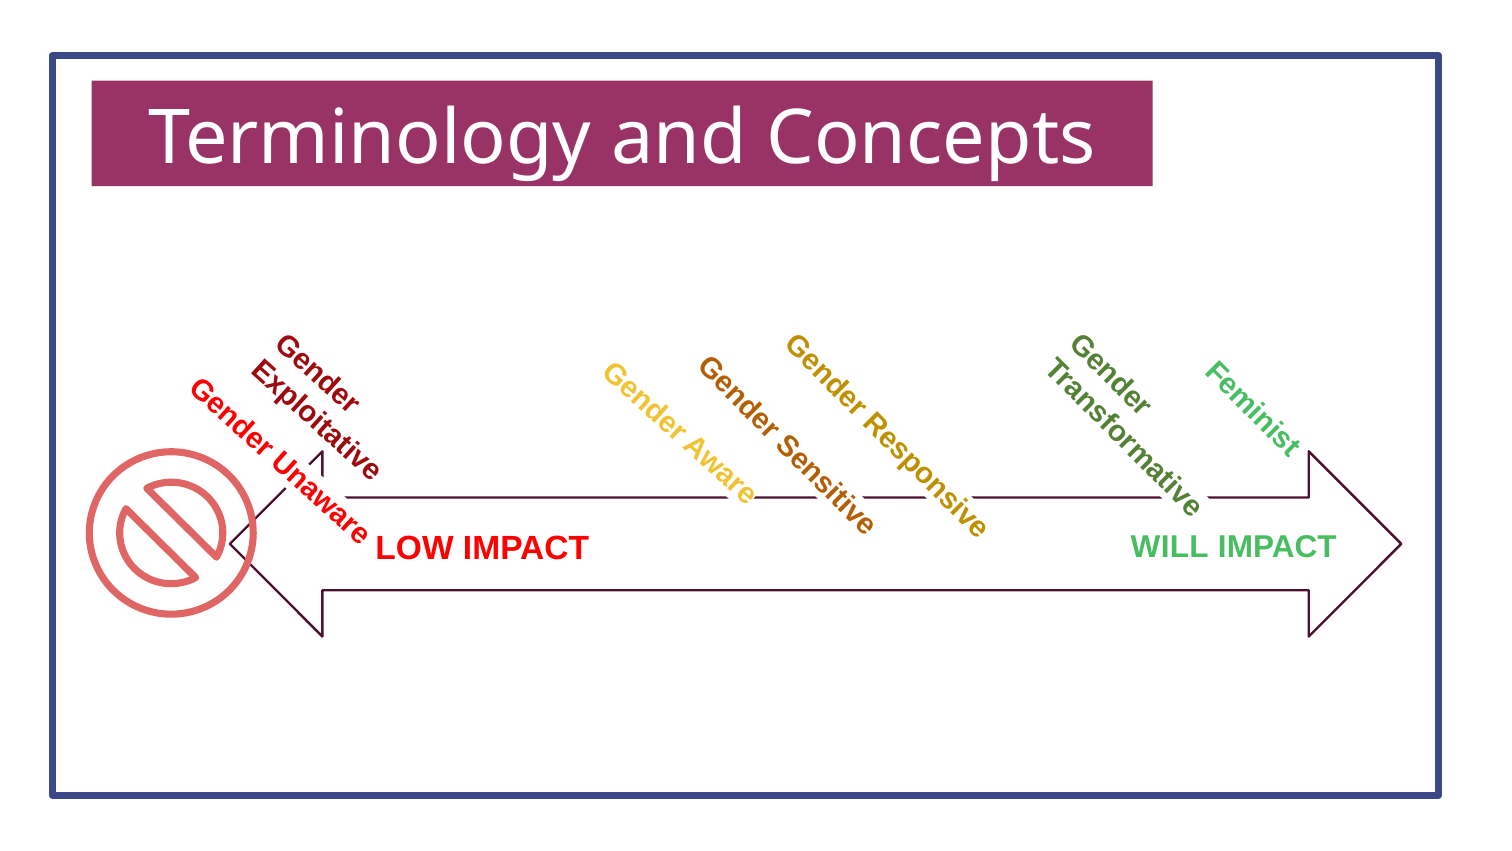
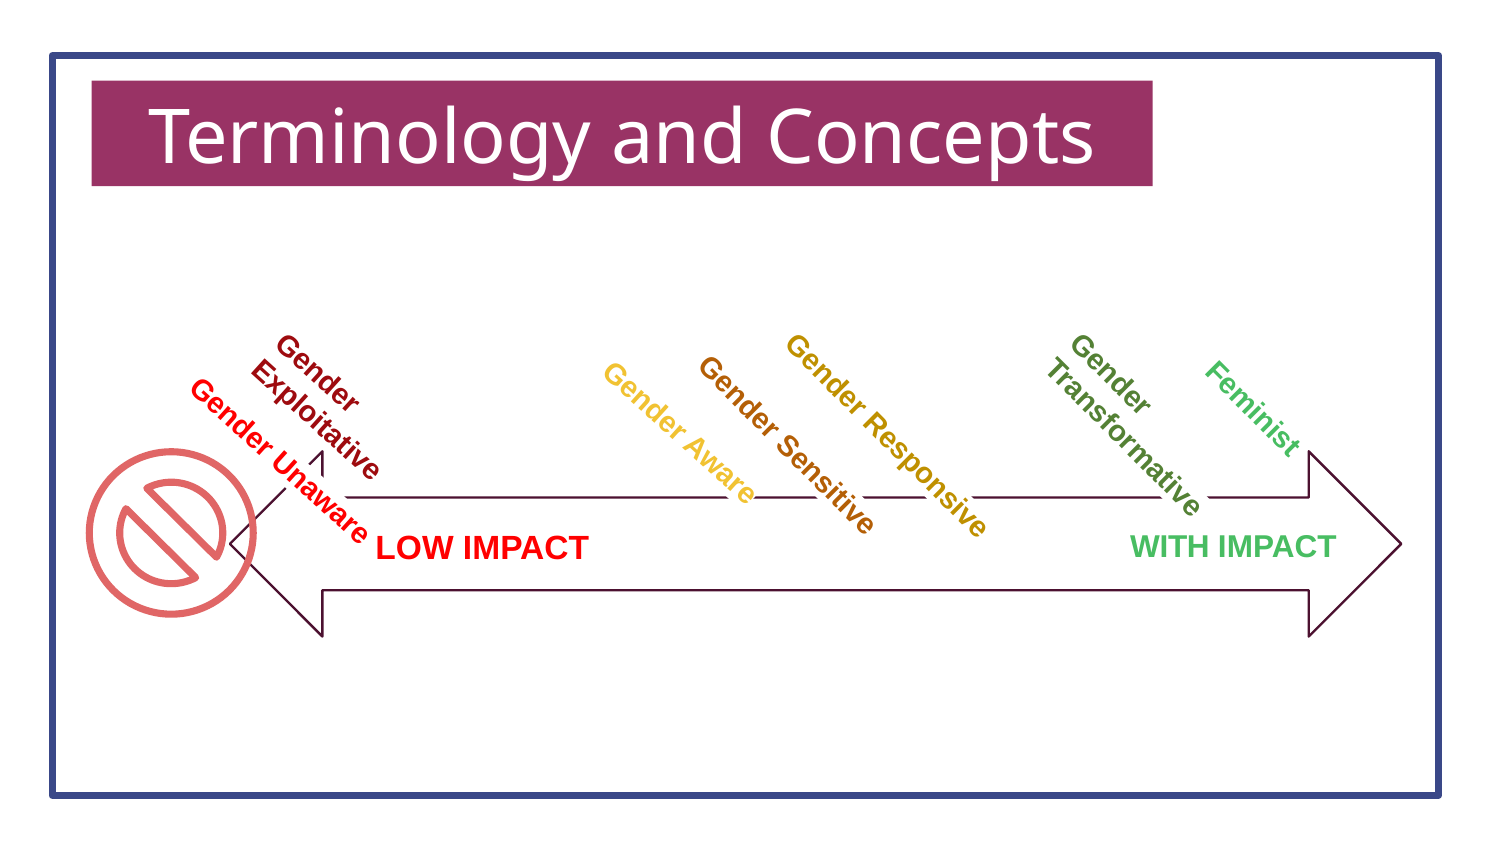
WILL: WILL -> WITH (1170, 547)
